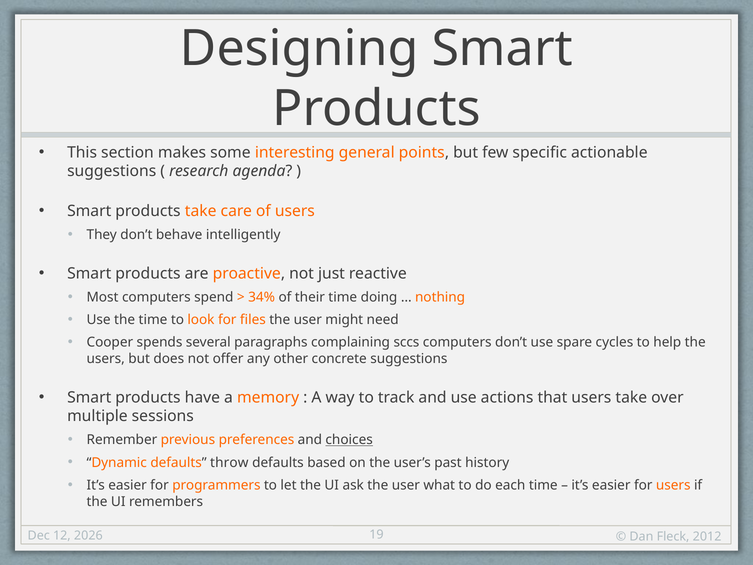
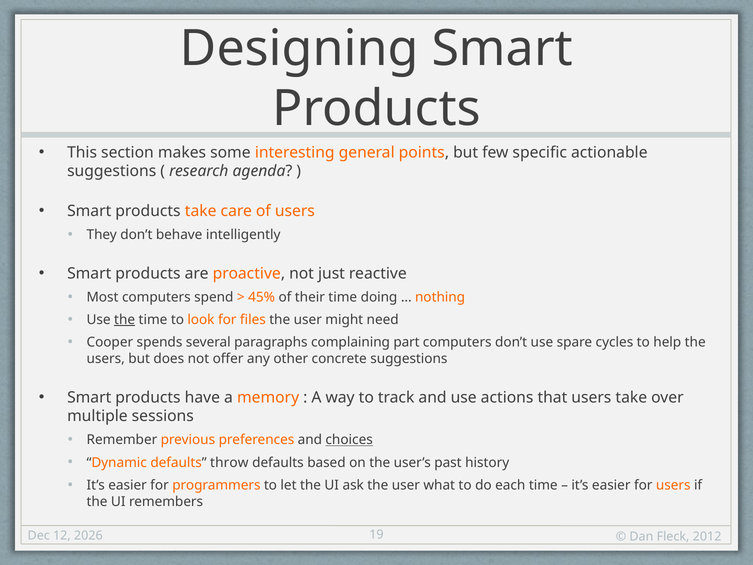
34%: 34% -> 45% (262, 297)
the underline: none -> present (125, 320)
sccs: sccs -> part (406, 342)
